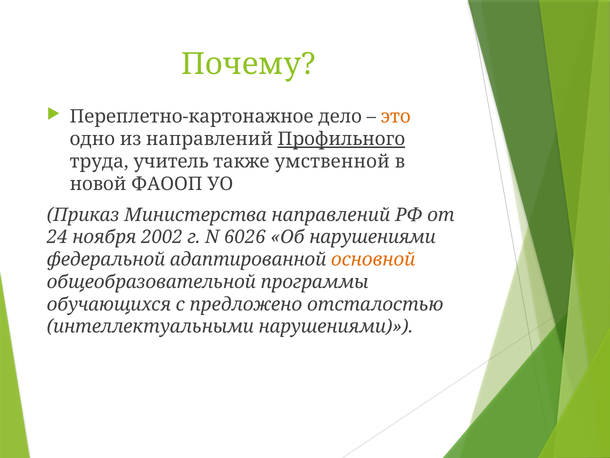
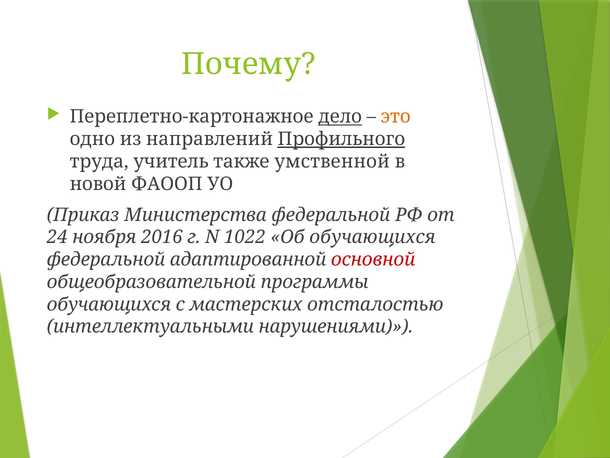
дело underline: none -> present (340, 117)
Министерства направлений: направлений -> федеральной (331, 215)
2002: 2002 -> 2016 (162, 237)
6026: 6026 -> 1022 (245, 237)
Об нарушениями: нарушениями -> обучающихся (372, 237)
основной colour: orange -> red (373, 259)
предложено: предложено -> мастерских (246, 304)
